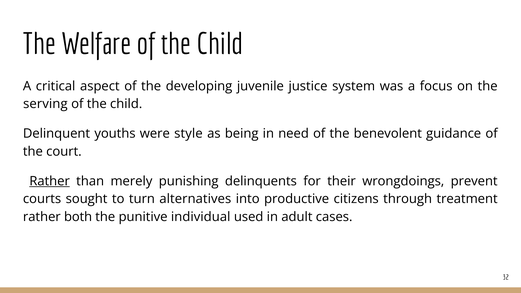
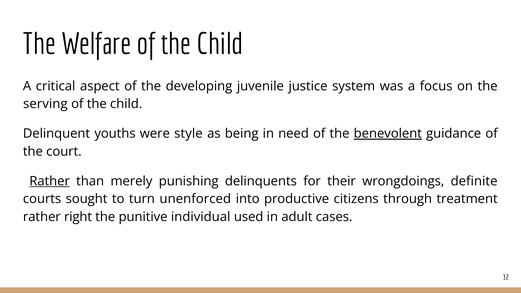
benevolent underline: none -> present (388, 134)
prevent: prevent -> definite (474, 181)
alternatives: alternatives -> unenforced (195, 199)
both: both -> right (78, 217)
